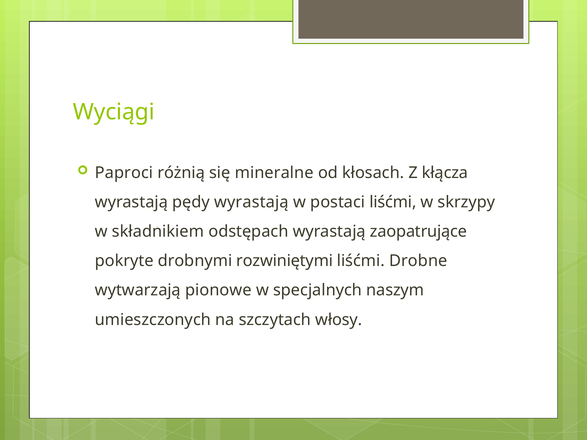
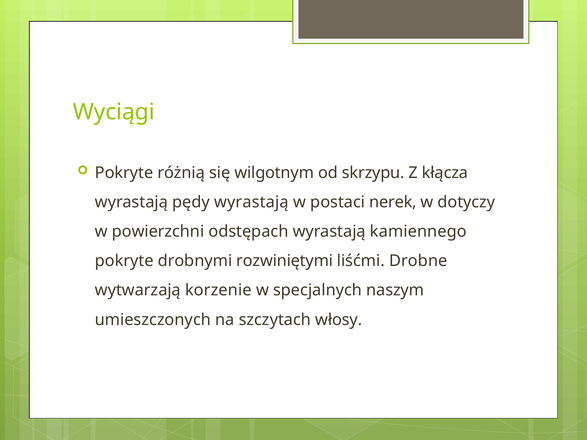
Paproci: Paproci -> Pokryte (124, 173)
mineralne: mineralne -> wilgotnym (274, 173)
kłosach: kłosach -> skrzypu (373, 173)
postaci liśćmi: liśćmi -> nerek (393, 202)
skrzypy: skrzypy -> dotyczy (466, 202)
składnikiem: składnikiem -> powierzchni (158, 232)
zaopatrujące: zaopatrujące -> kamiennego (418, 232)
pionowe: pionowe -> korzenie (218, 290)
